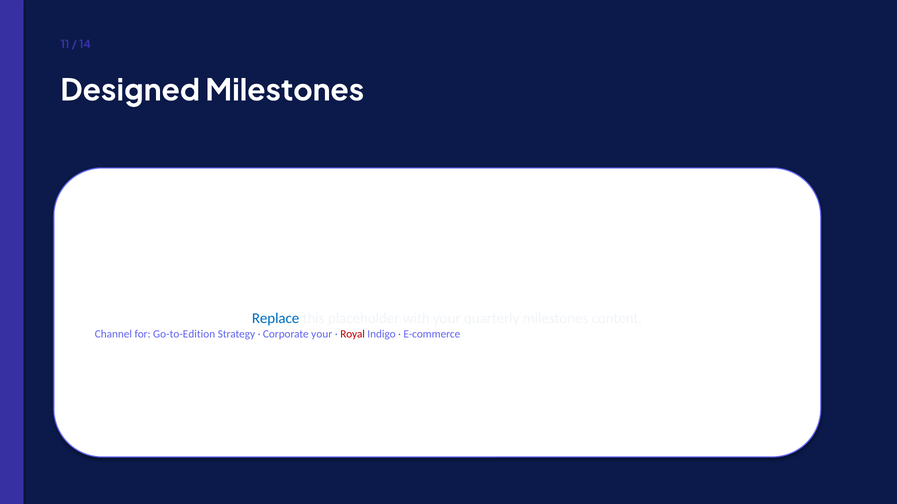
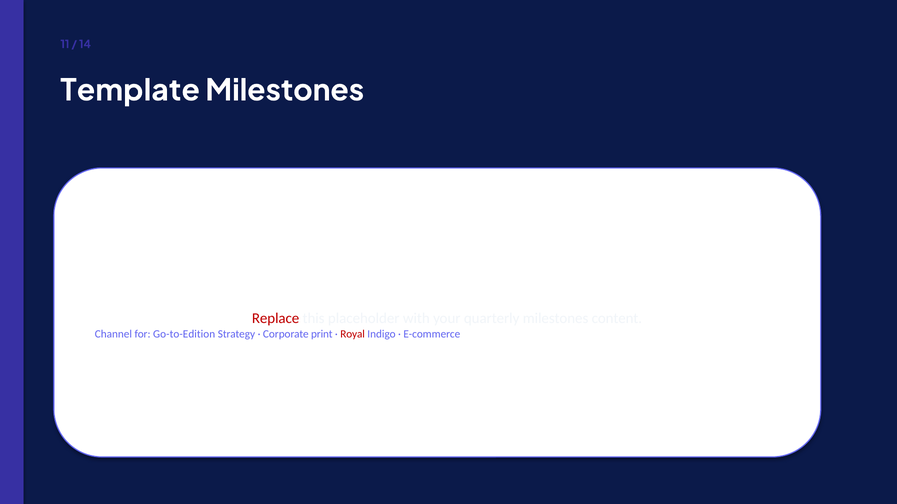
Designed: Designed -> Template (130, 91)
Replace colour: blue -> red (276, 319)
Corporate your: your -> print (322, 334)
